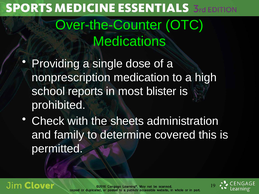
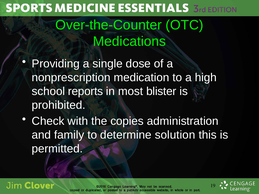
sheets: sheets -> copies (127, 121)
covered: covered -> solution (175, 135)
